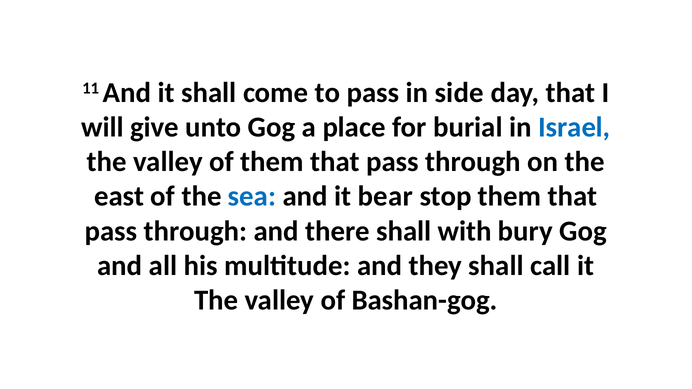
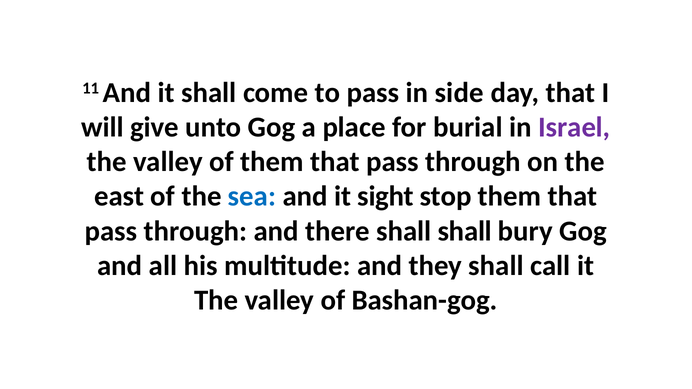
Israel colour: blue -> purple (574, 127)
bear: bear -> sight (386, 197)
shall with: with -> shall (465, 231)
